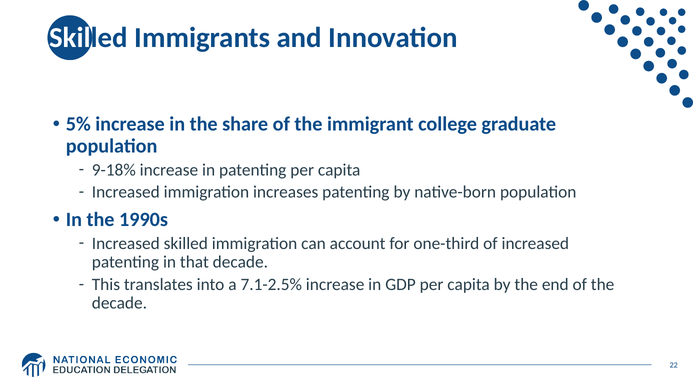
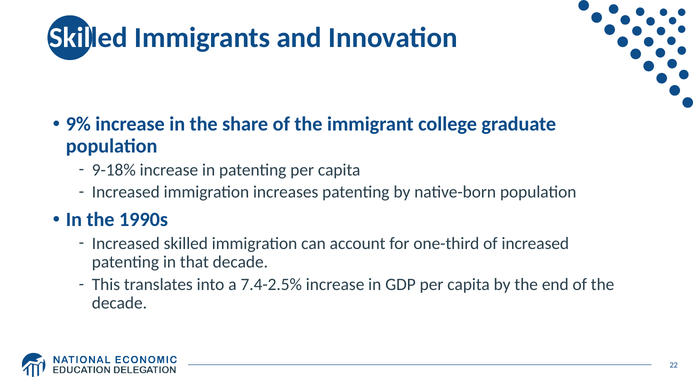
5%: 5% -> 9% (78, 124)
7.1-2.5%: 7.1-2.5% -> 7.4-2.5% (271, 284)
